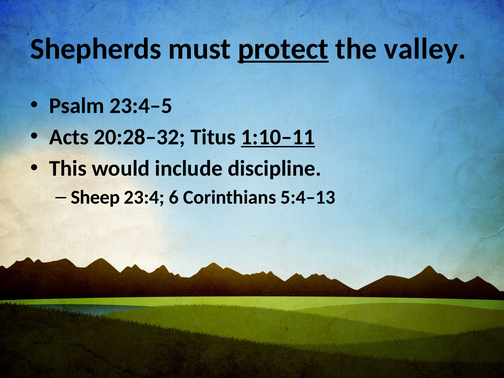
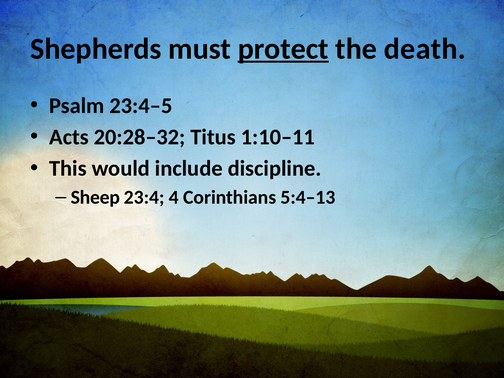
valley: valley -> death (425, 49)
1:10–11 underline: present -> none (278, 137)
6: 6 -> 4 (174, 197)
